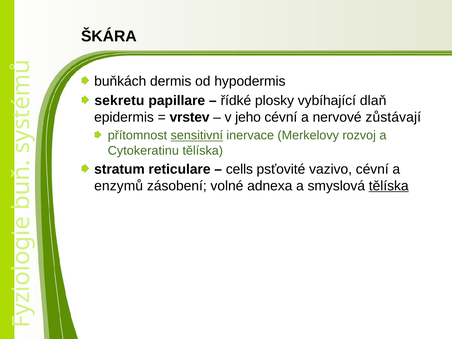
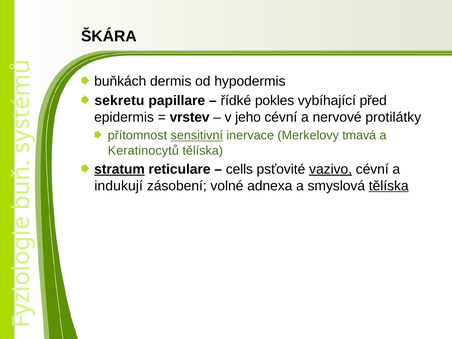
plosky: plosky -> pokles (275, 101)
dlaň: dlaň -> před (373, 101)
zůstávají: zůstávají -> protilátky (393, 117)
rozvoj: rozvoj -> tmavá (359, 135)
Cytokeratinu: Cytokeratinu -> Keratinocytů (143, 151)
stratum underline: none -> present (119, 169)
vazivo underline: none -> present (331, 169)
enzymů: enzymů -> indukují (119, 186)
